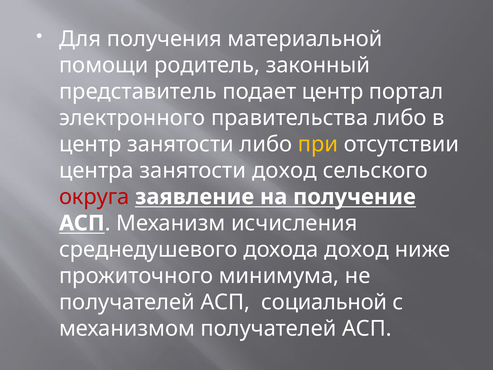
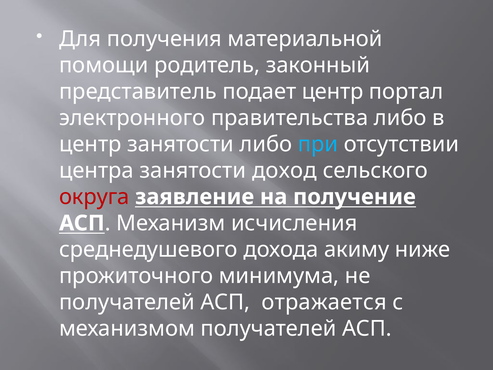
при colour: yellow -> light blue (318, 144)
дохода доход: доход -> акиму (357, 249)
социальной: социальной -> отражается (324, 302)
